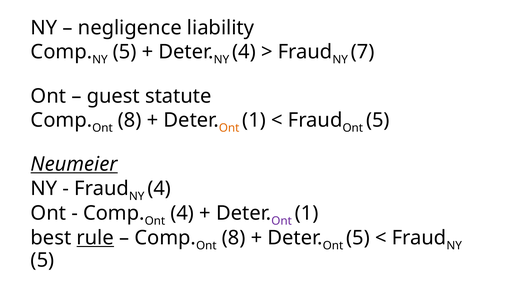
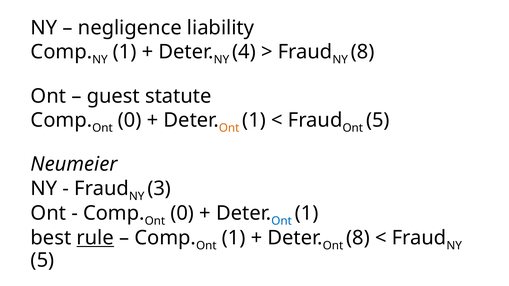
5: 5 -> 1 (125, 52)
NY 7: 7 -> 8 (363, 52)
8: 8 -> 0 (130, 120)
Neumeier underline: present -> none (74, 164)
4: 4 -> 3 (159, 189)
4: 4 -> 0 (182, 213)
Ont colour: purple -> blue (282, 221)
8: 8 -> 1 (234, 238)
5: 5 -> 8 (358, 238)
